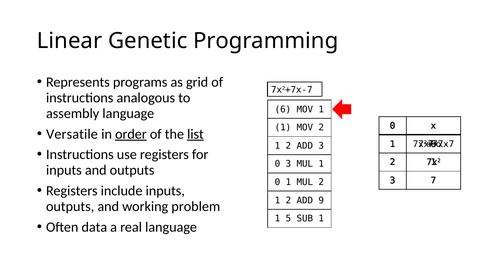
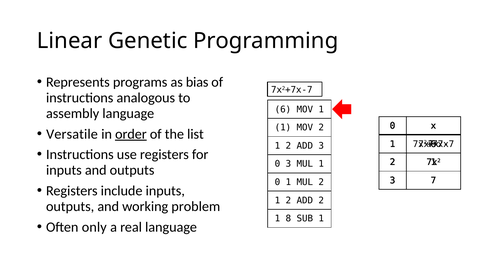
grid: grid -> bias (197, 82)
list underline: present -> none (195, 134)
ADD 9: 9 -> 2 (321, 200)
5: 5 -> 8 (288, 218)
data: data -> only (94, 227)
